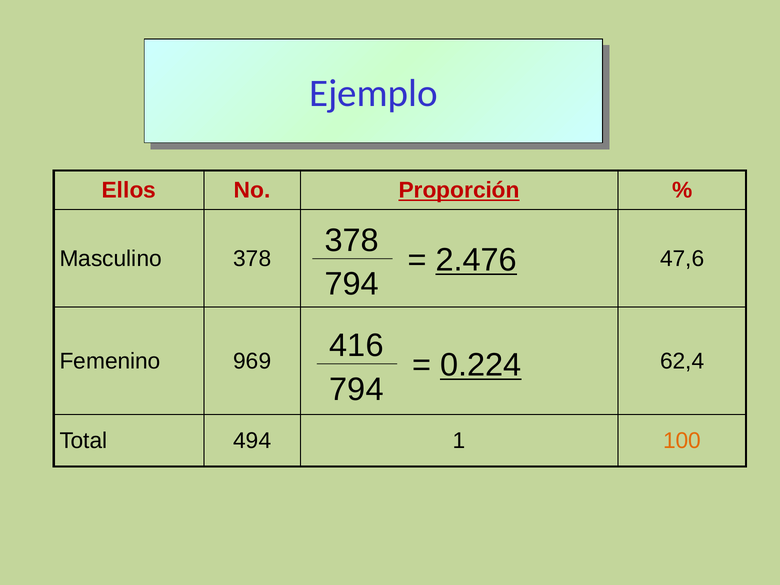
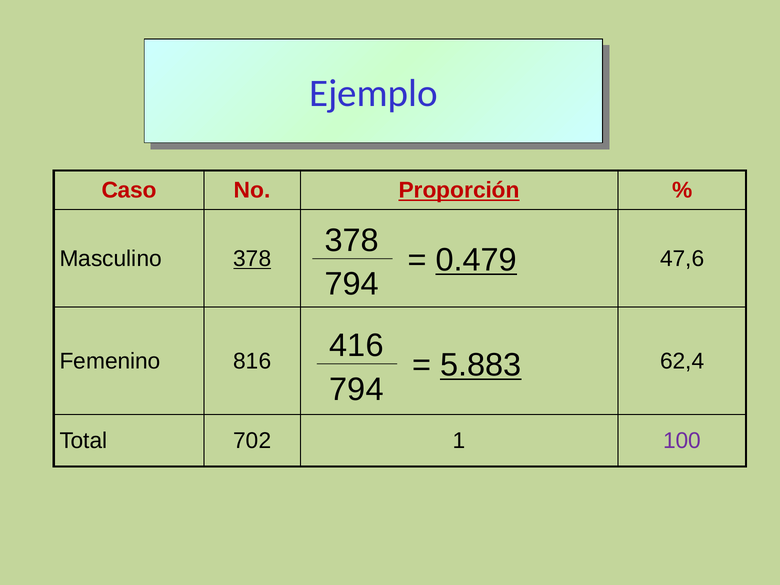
Ellos: Ellos -> Caso (129, 190)
2.476: 2.476 -> 0.479 (476, 260)
378 underline: none -> present (252, 259)
0.224: 0.224 -> 5.883 (481, 365)
969: 969 -> 816 (252, 361)
494: 494 -> 702 (252, 441)
100 colour: orange -> purple (682, 441)
